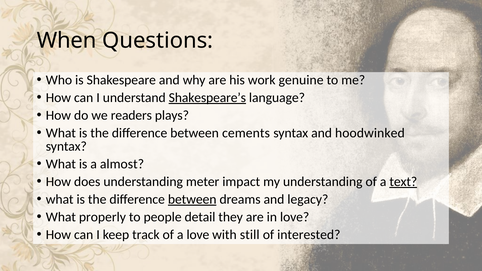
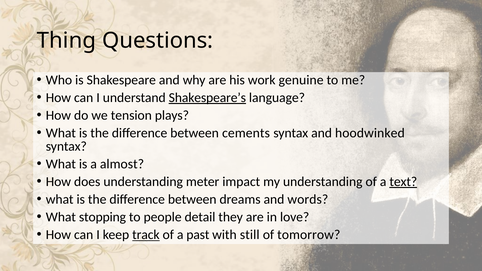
When: When -> Thing (66, 40)
readers: readers -> tension (131, 115)
between underline: present -> none (192, 199)
legacy: legacy -> words (308, 199)
properly: properly -> stopping (102, 217)
track underline: none -> present (146, 235)
a love: love -> past (198, 235)
interested: interested -> tomorrow (309, 235)
